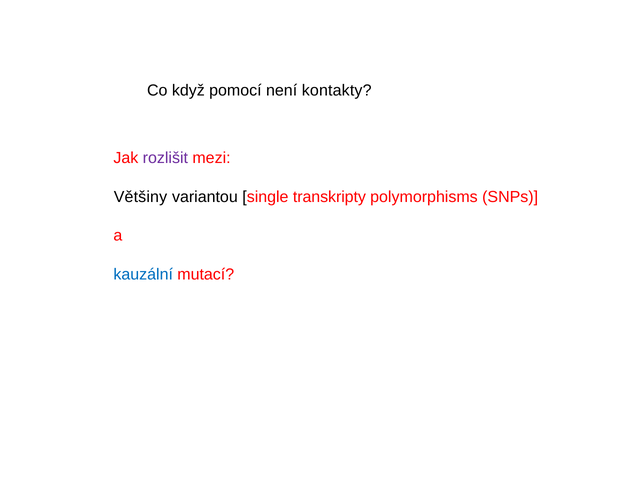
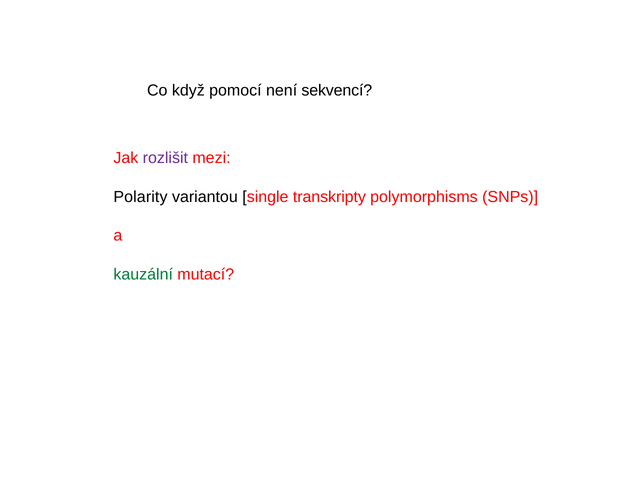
kontakty: kontakty -> sekvencí (337, 91)
Většiny: Většiny -> Polarity (140, 197)
kauzální colour: blue -> green (143, 274)
